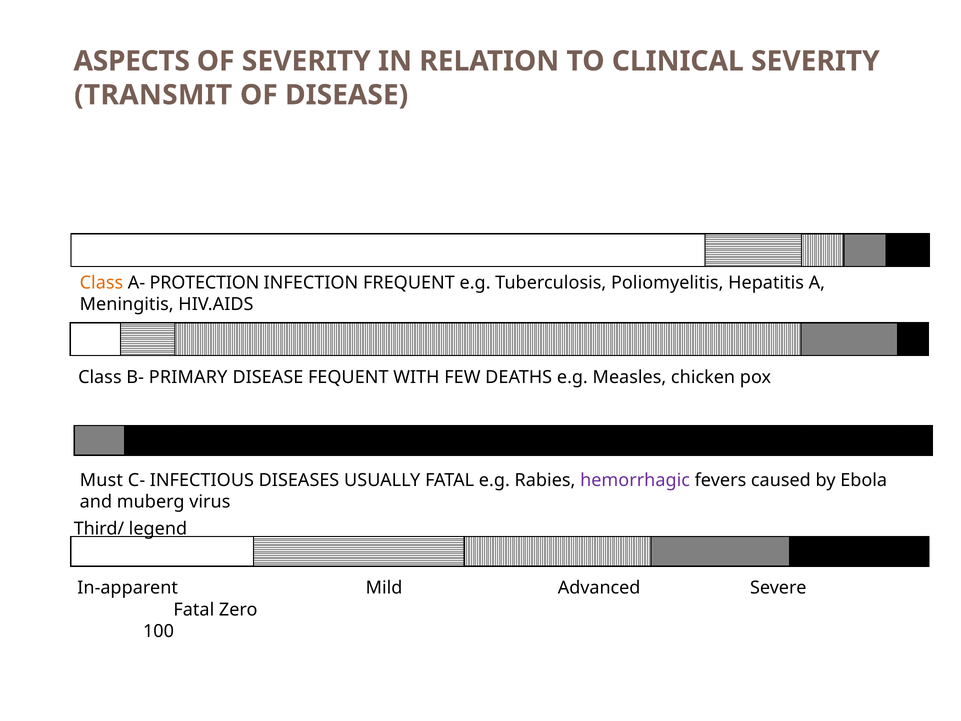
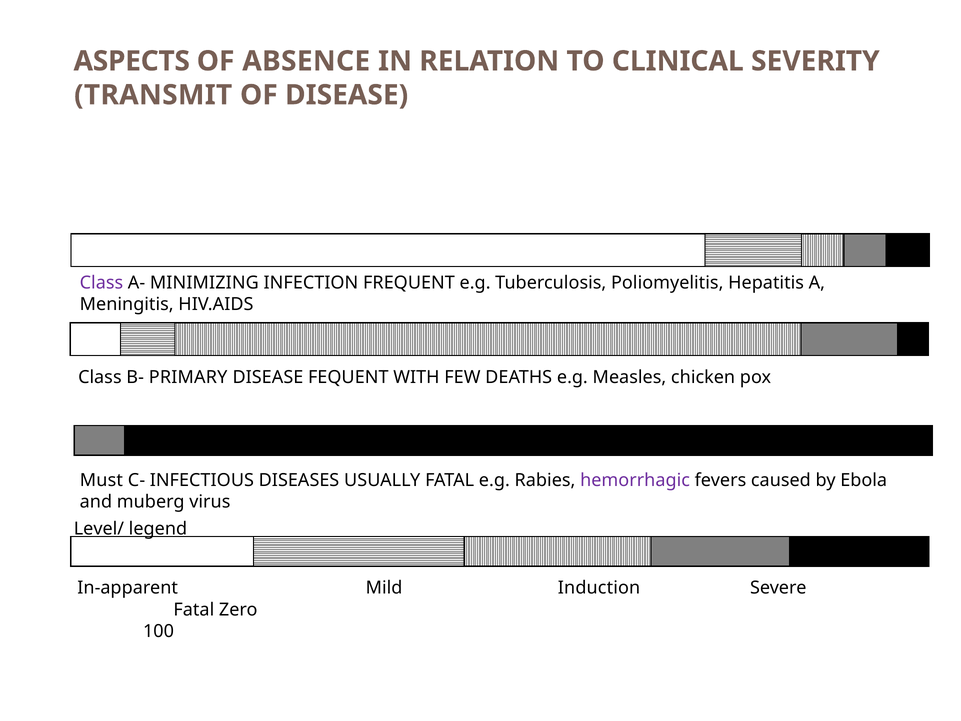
OF SEVERITY: SEVERITY -> ABSENCE (306, 61)
Class colour: orange -> purple (101, 282)
PROTECTION: PROTECTION -> MINIMIZING (204, 282)
Third/: Third/ -> Level/ (99, 529)
Advanced: Advanced -> Induction (599, 588)
